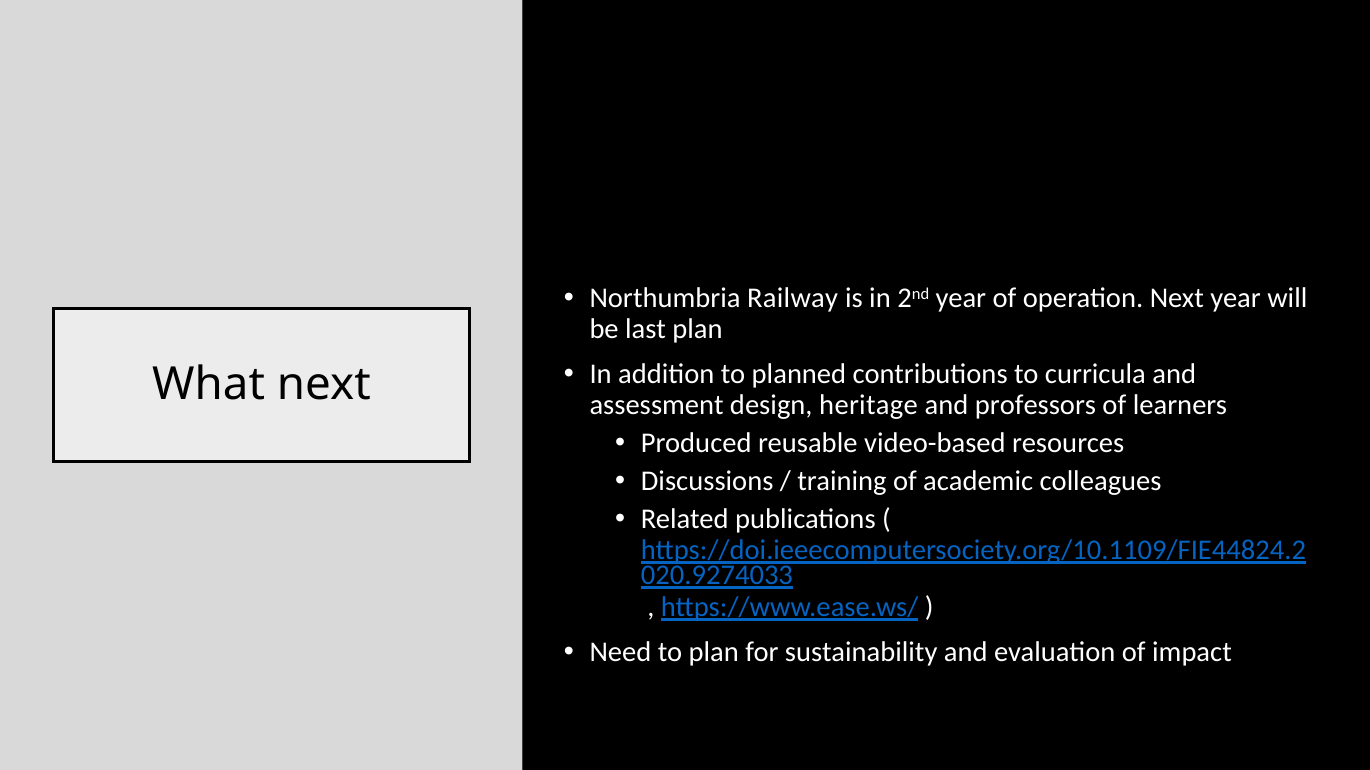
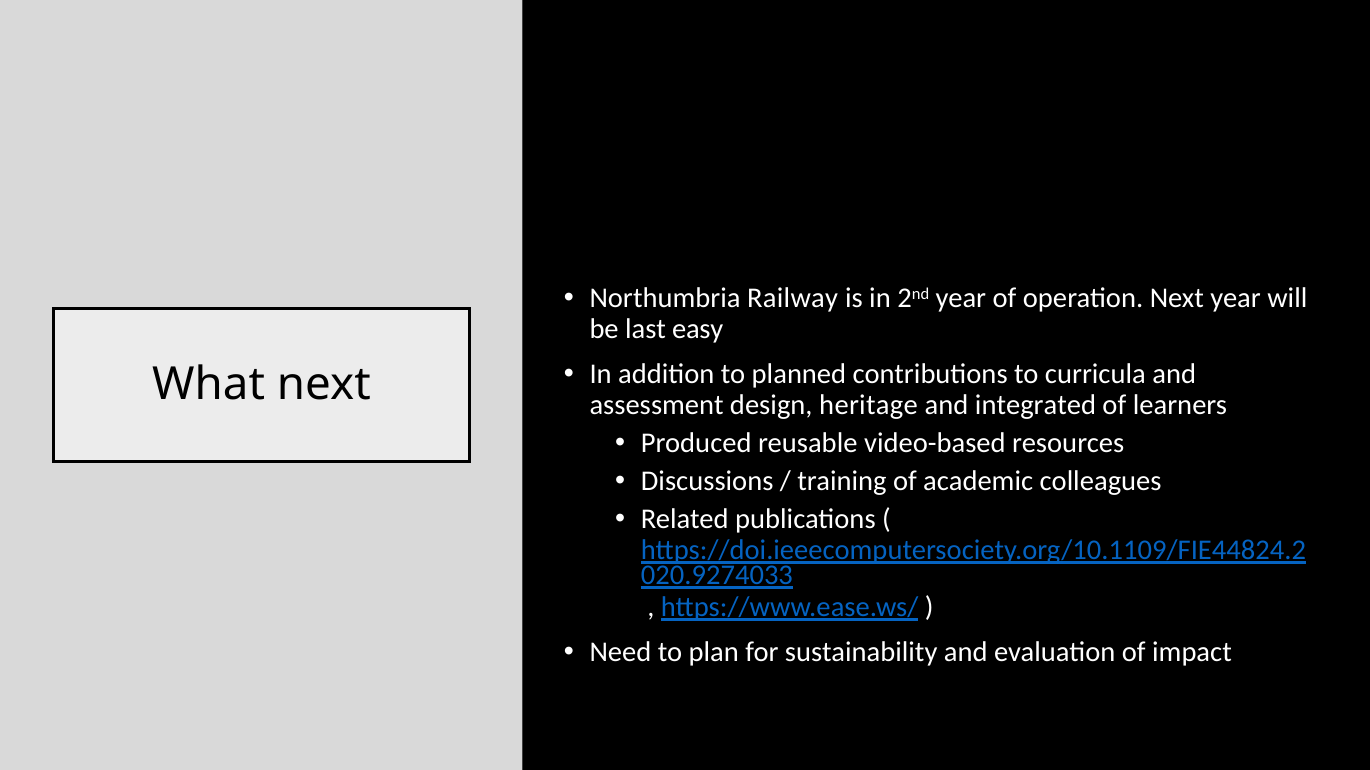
last plan: plan -> easy (698, 329)
professors: professors -> integrated (1036, 405)
